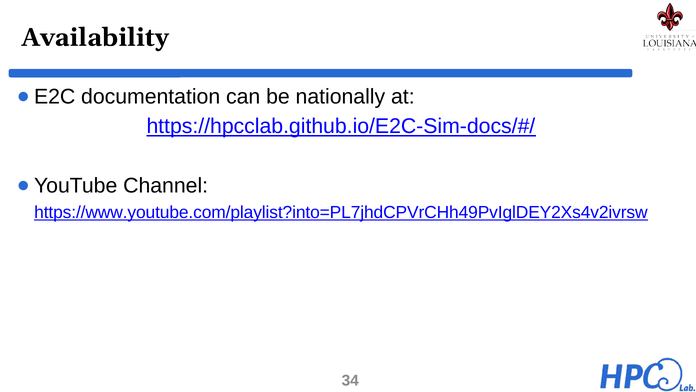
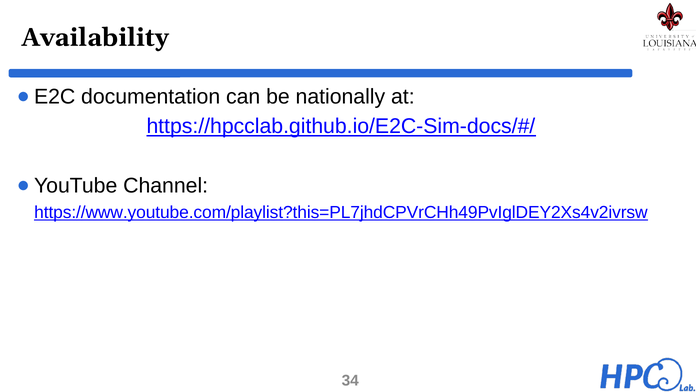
https://www.youtube.com/playlist?into=PL7jhdCPVrCHh49PvIglDEY2Xs4v2ivrsw: https://www.youtube.com/playlist?into=PL7jhdCPVrCHh49PvIglDEY2Xs4v2ivrsw -> https://www.youtube.com/playlist?this=PL7jhdCPVrCHh49PvIglDEY2Xs4v2ivrsw (341, 212)
